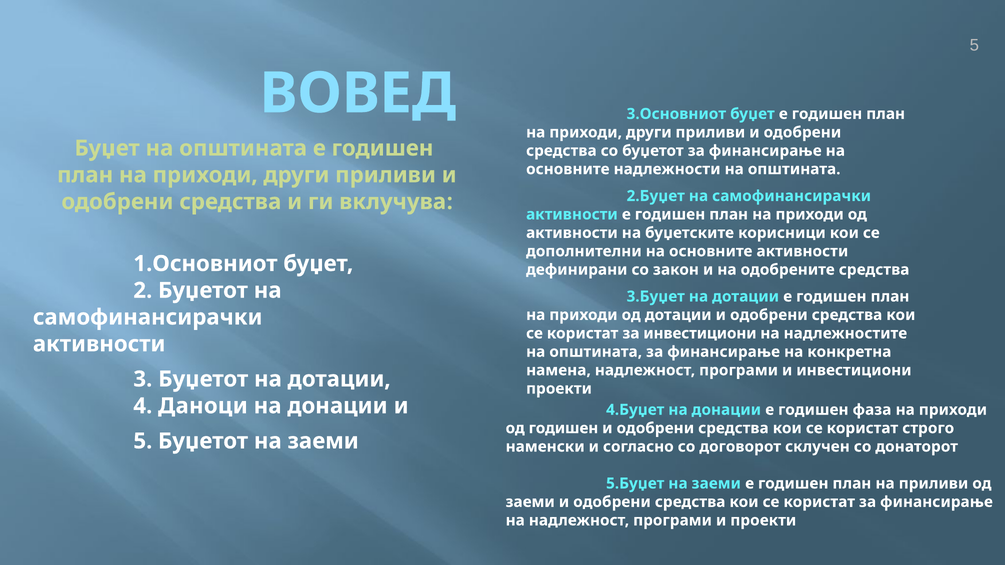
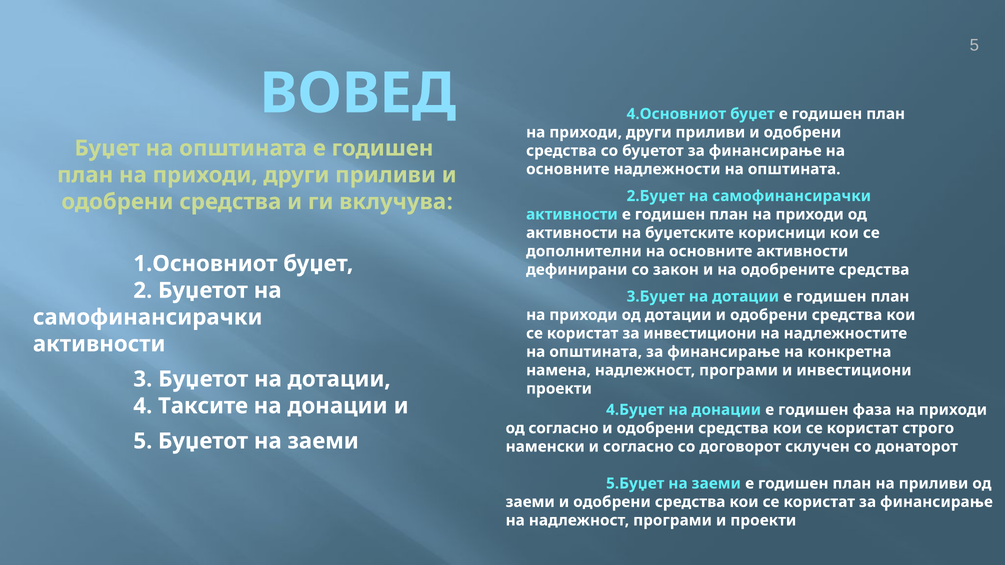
3.Основниот: 3.Основниот -> 4.Основниот (676, 114)
Даноци: Даноци -> Таксите (203, 406)
од годишен: годишен -> согласно (563, 428)
